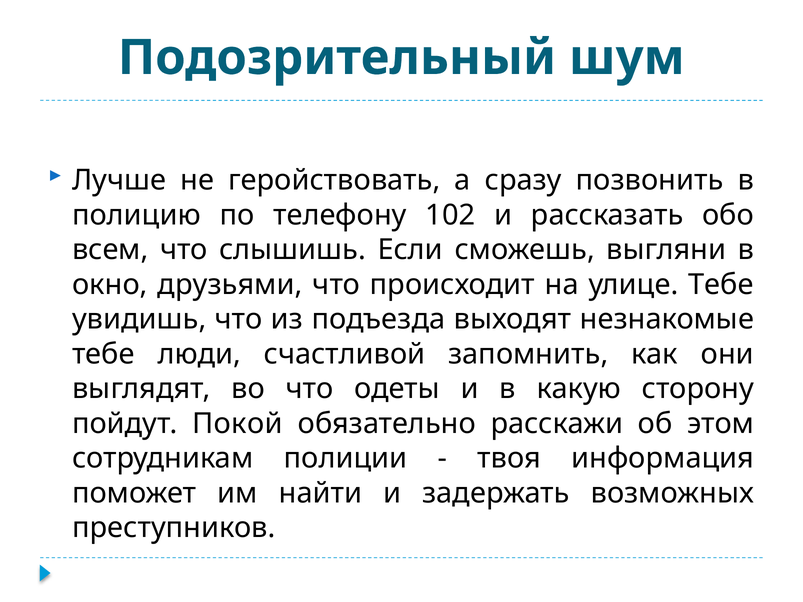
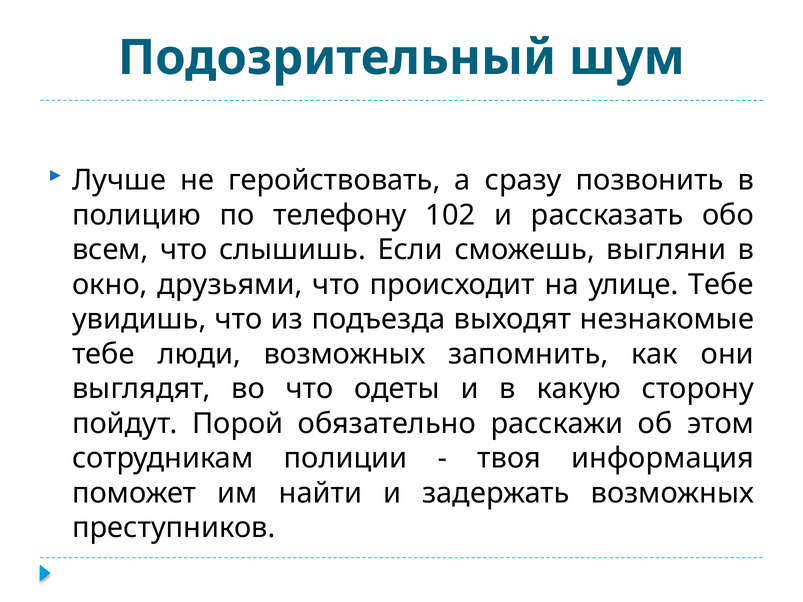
люди счастливой: счастливой -> возможных (345, 354)
Покой: Покой -> Порой (238, 424)
